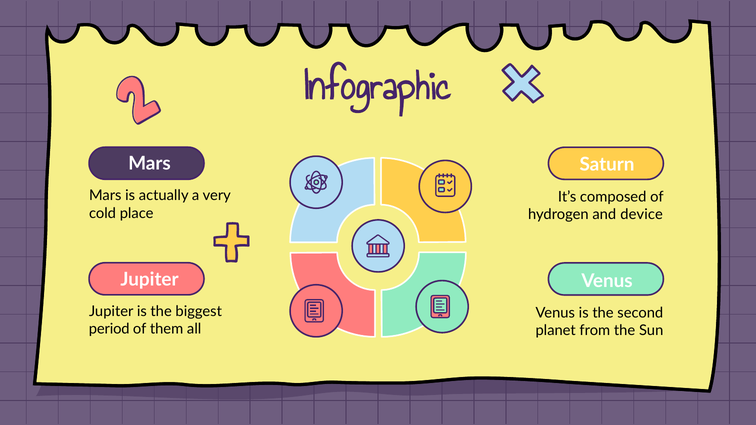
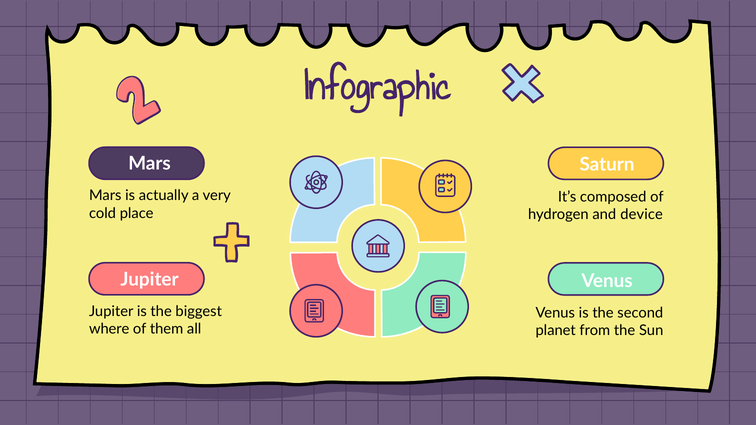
period: period -> where (109, 329)
